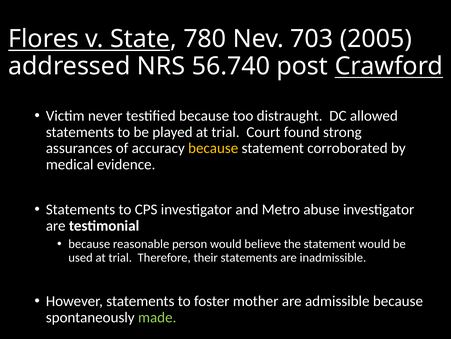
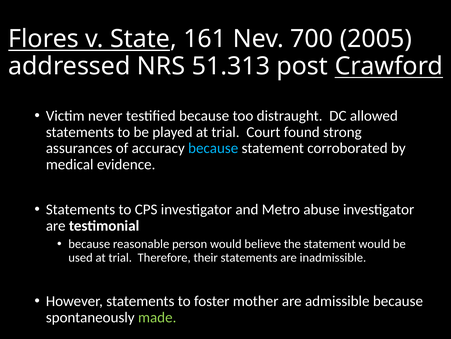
780: 780 -> 161 (205, 39)
703: 703 -> 700 (312, 39)
56.740: 56.740 -> 51.313 (231, 66)
because colour: yellow -> light blue (213, 148)
